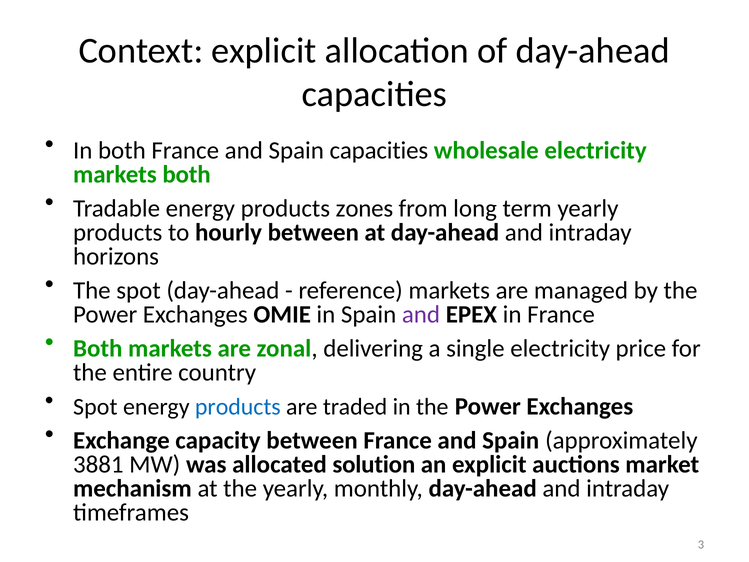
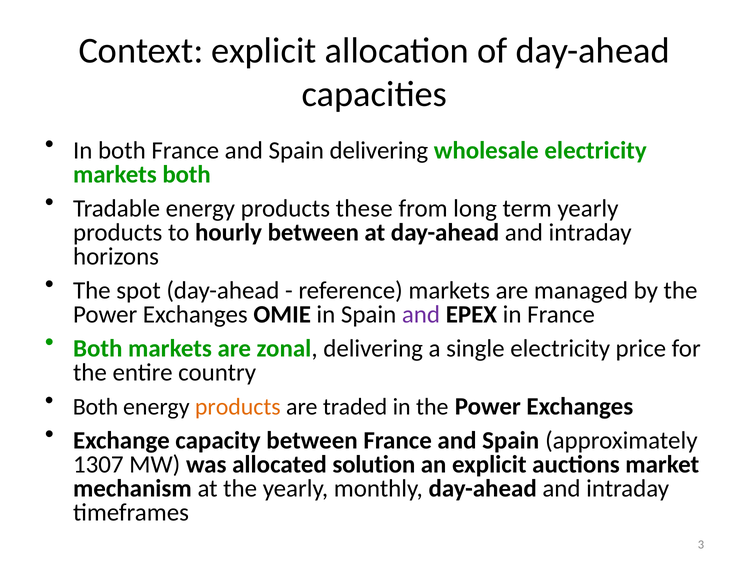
Spain capacities: capacities -> delivering (379, 151)
zones: zones -> these (364, 208)
Spot: Spot -> Both (95, 407)
products colour: blue -> orange (238, 407)
3881: 3881 -> 1307 (98, 464)
